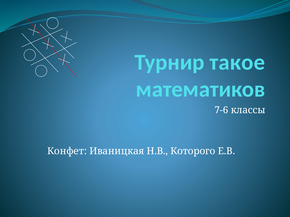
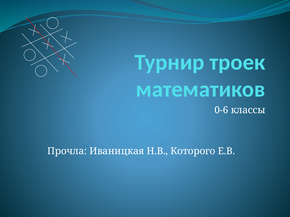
такое: такое -> троек (237, 62)
7-6: 7-6 -> 0-6 (221, 110)
Конфет: Конфет -> Прочла (67, 151)
